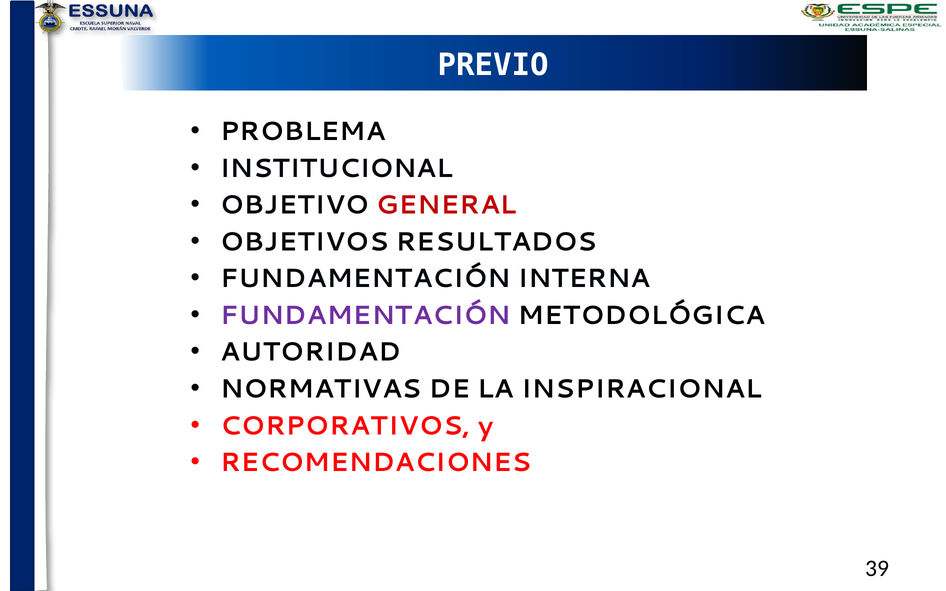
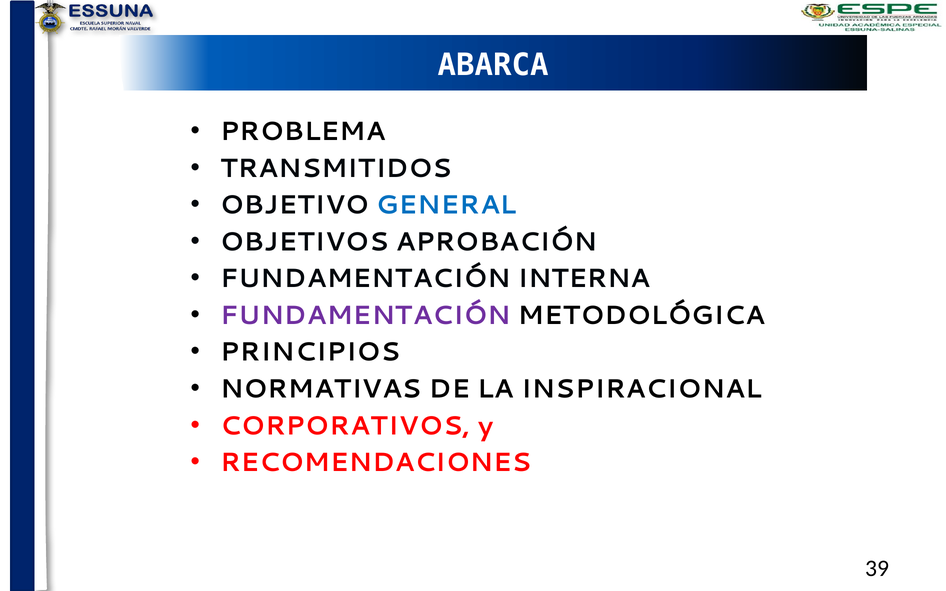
PREVIO: PREVIO -> ABARCA (493, 65)
INSTITUCIONAL: INSTITUCIONAL -> TRANSMITIDOS (336, 168)
GENERAL colour: red -> blue (446, 205)
RESULTADOS: RESULTADOS -> APROBACIÓN (497, 242)
AUTORIDAD: AUTORIDAD -> PRINCIPIOS (310, 352)
